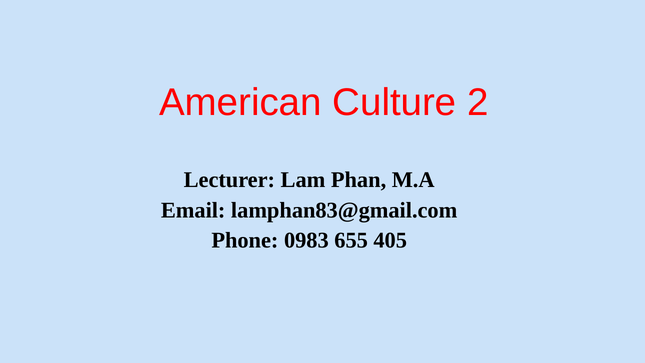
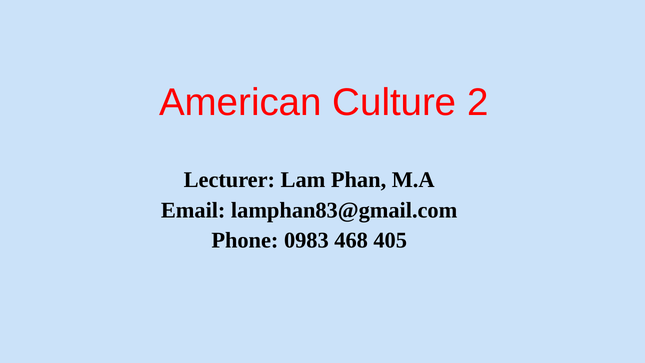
655: 655 -> 468 (351, 240)
